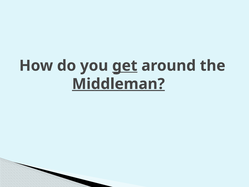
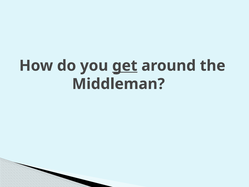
Middleman underline: present -> none (118, 84)
